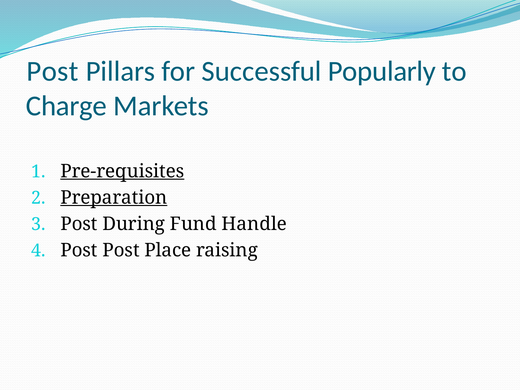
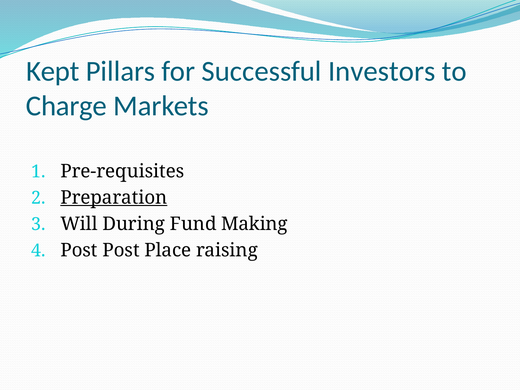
Post: Post -> Kept (53, 71)
Popularly: Popularly -> Investors (382, 71)
Pre-requisites underline: present -> none (122, 171)
Post: Post -> Will (79, 224)
Handle: Handle -> Making (254, 224)
